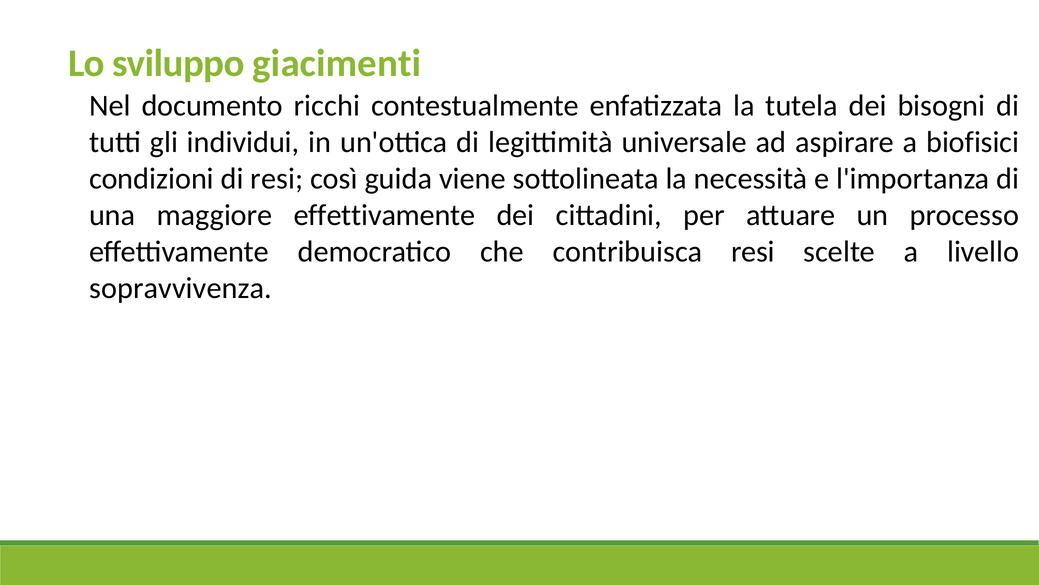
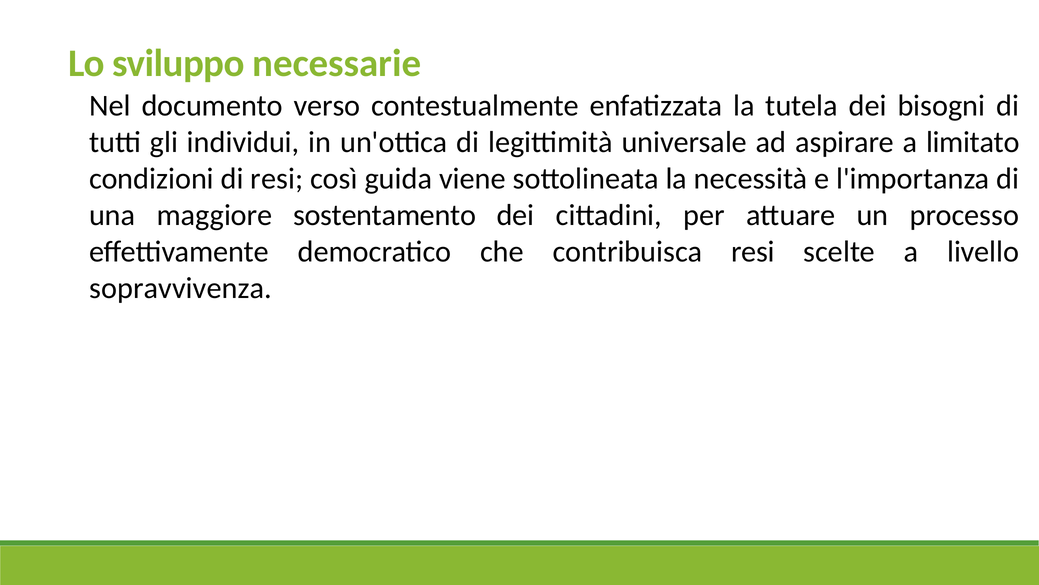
giacimenti: giacimenti -> necessarie (337, 63)
ricchi: ricchi -> verso (327, 106)
biofisici: biofisici -> limitato (973, 142)
maggiore effettivamente: effettivamente -> sostentamento (385, 215)
